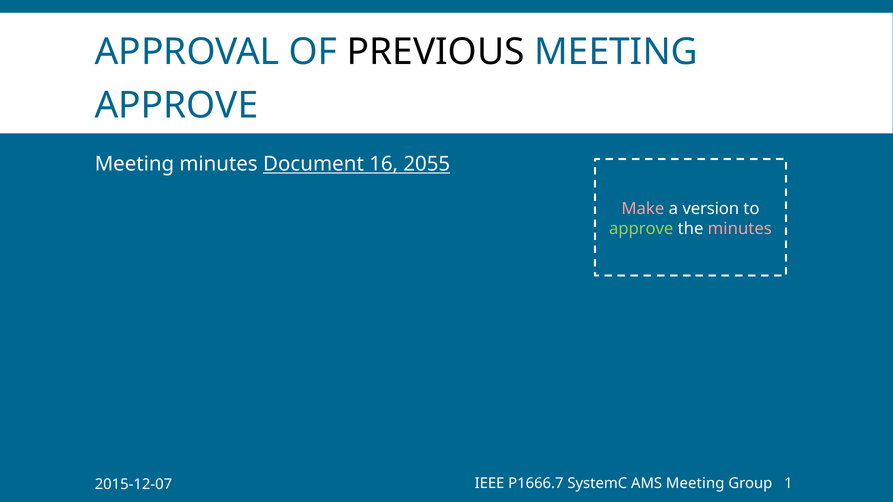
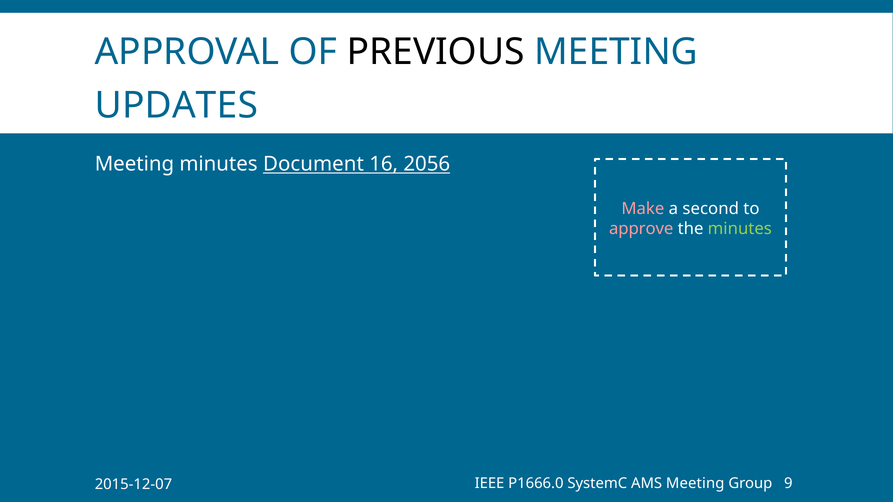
APPROVE: APPROVE -> UPDATES (176, 106)
2055: 2055 -> 2056 (427, 164)
version: version -> second (711, 209)
approve colour: light green -> pink (641, 229)
minutes colour: pink -> light green (740, 229)
P1666.7: P1666.7 -> P1666.0 (536, 484)
1: 1 -> 9 (788, 484)
